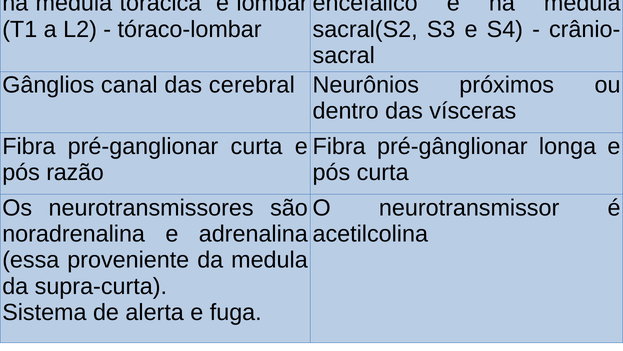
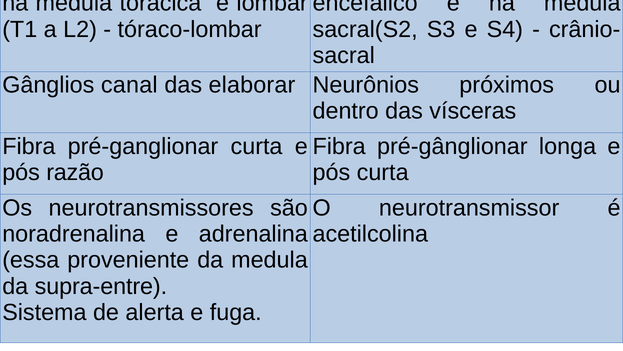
cerebral: cerebral -> elaborar (252, 85)
supra-curta: supra-curta -> supra-entre (101, 286)
